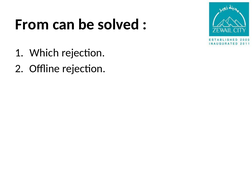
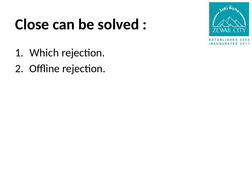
From: From -> Close (32, 24)
